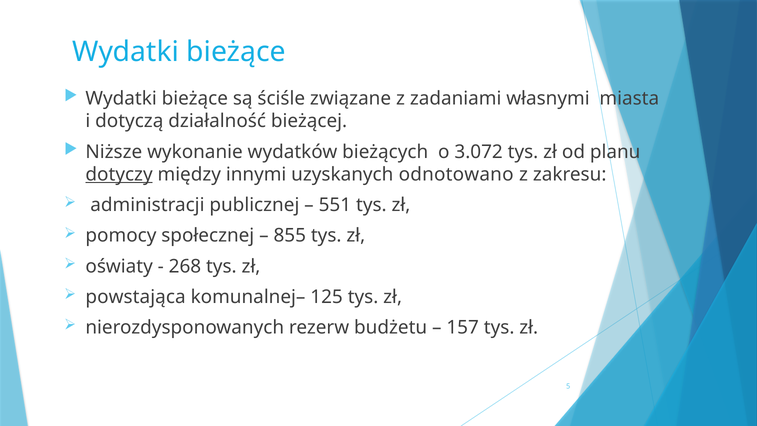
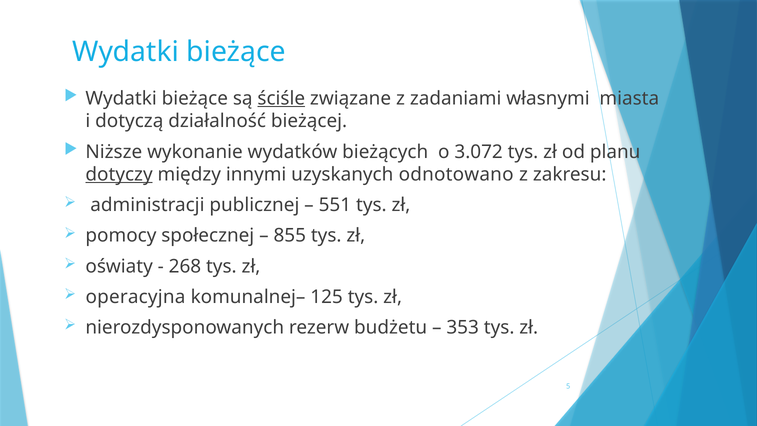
ściśle underline: none -> present (281, 98)
powstająca: powstająca -> operacyjna (135, 297)
157: 157 -> 353 (463, 327)
